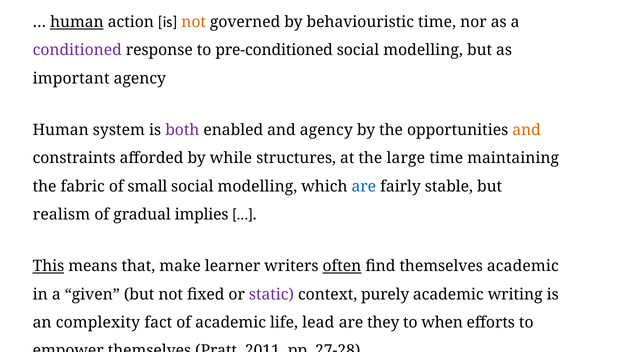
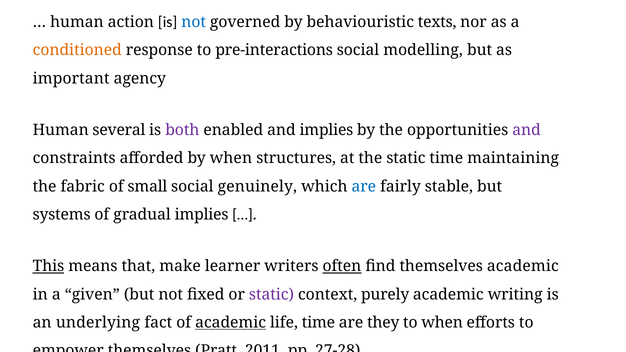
human underline: present -> none (77, 22)
not colour: orange -> blue (194, 22)
behaviouristic time: time -> texts (437, 22)
conditioned colour: purple -> orange (77, 50)
pre-conditioned: pre-conditioned -> pre-interactions (274, 50)
system: system -> several (119, 130)
and agency: agency -> implies (326, 130)
and colour: orange -> purple (527, 130)
by while: while -> when (231, 158)
the large: large -> static (406, 158)
modelling: modelling -> genuinely (257, 186)
realism: realism -> systems (62, 215)
complexity: complexity -> underlying (98, 323)
academic underline: none -> present (231, 323)
life lead: lead -> time (318, 323)
